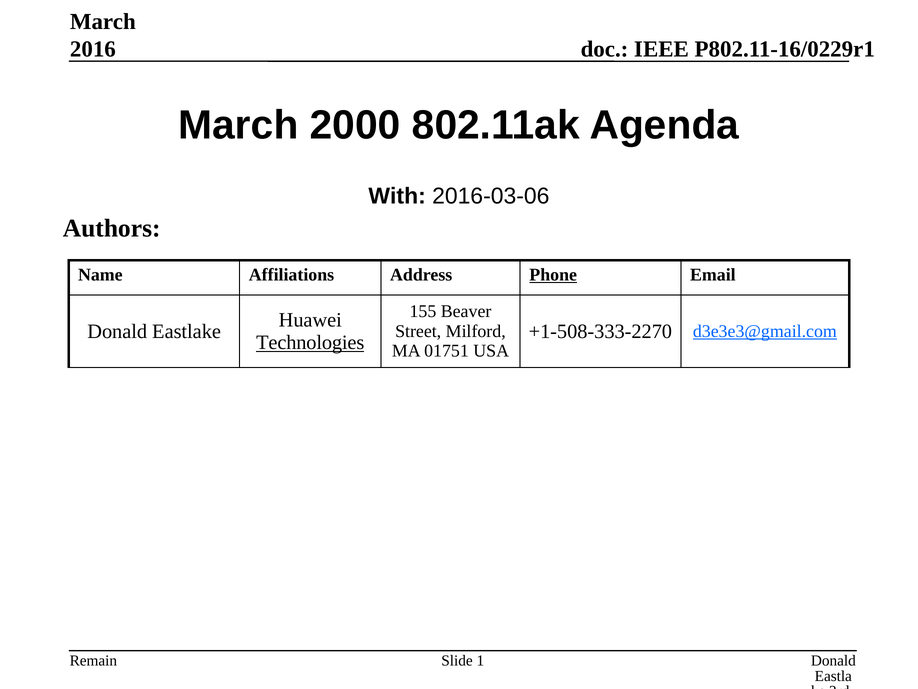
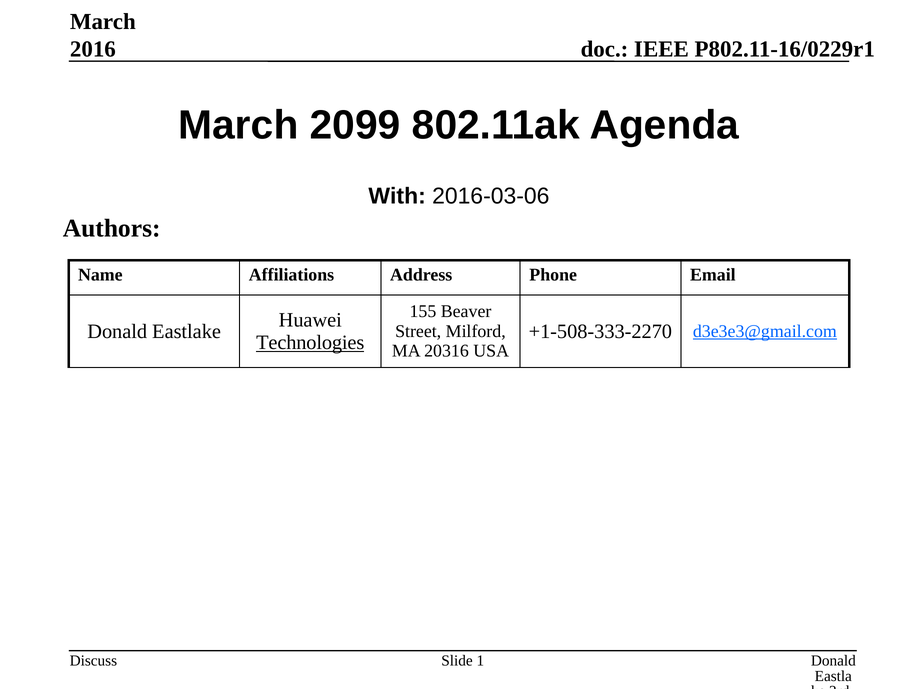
2000: 2000 -> 2099 (355, 125)
Phone underline: present -> none (553, 275)
01751: 01751 -> 20316 (446, 351)
Remain: Remain -> Discuss (93, 660)
